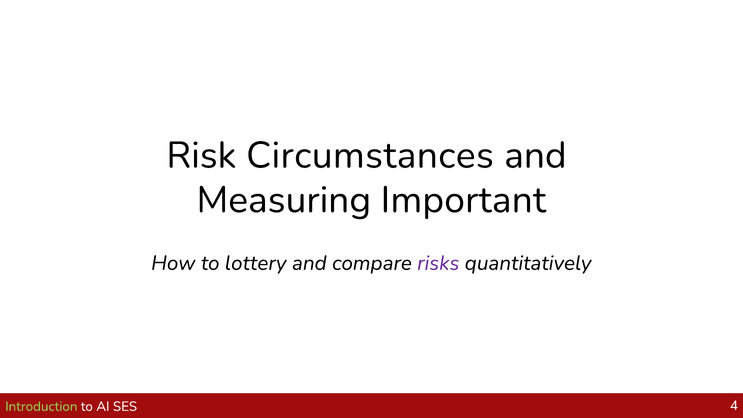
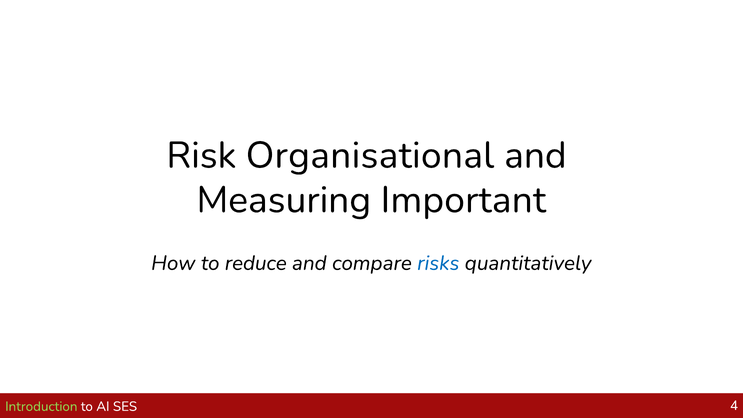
Circumstances: Circumstances -> Organisational (370, 155)
lottery: lottery -> reduce (256, 263)
risks colour: purple -> blue (438, 263)
